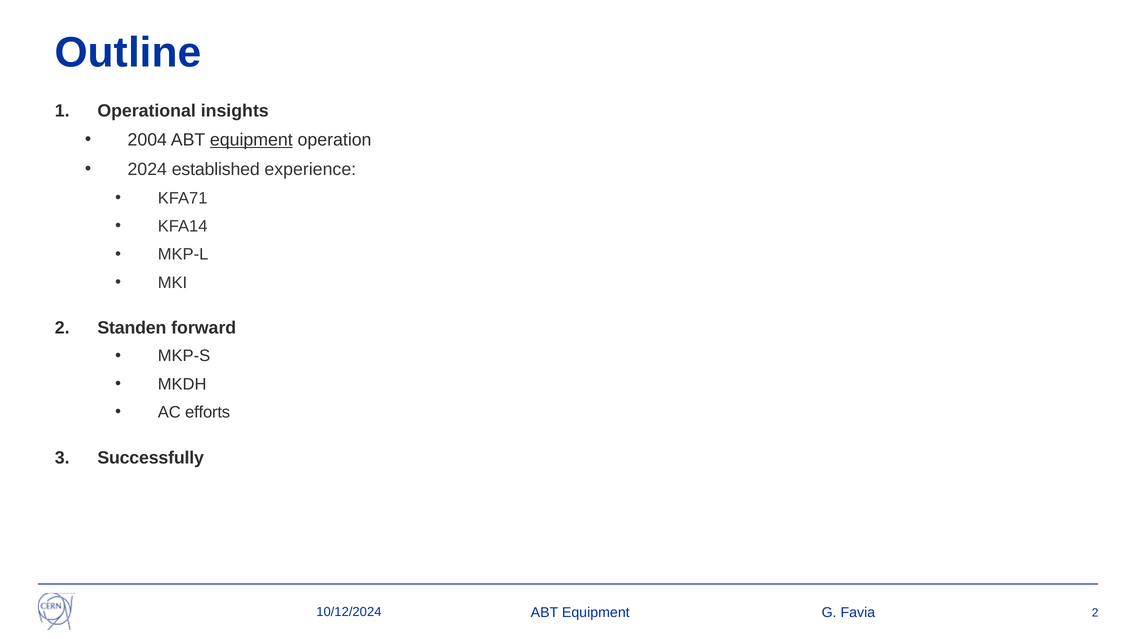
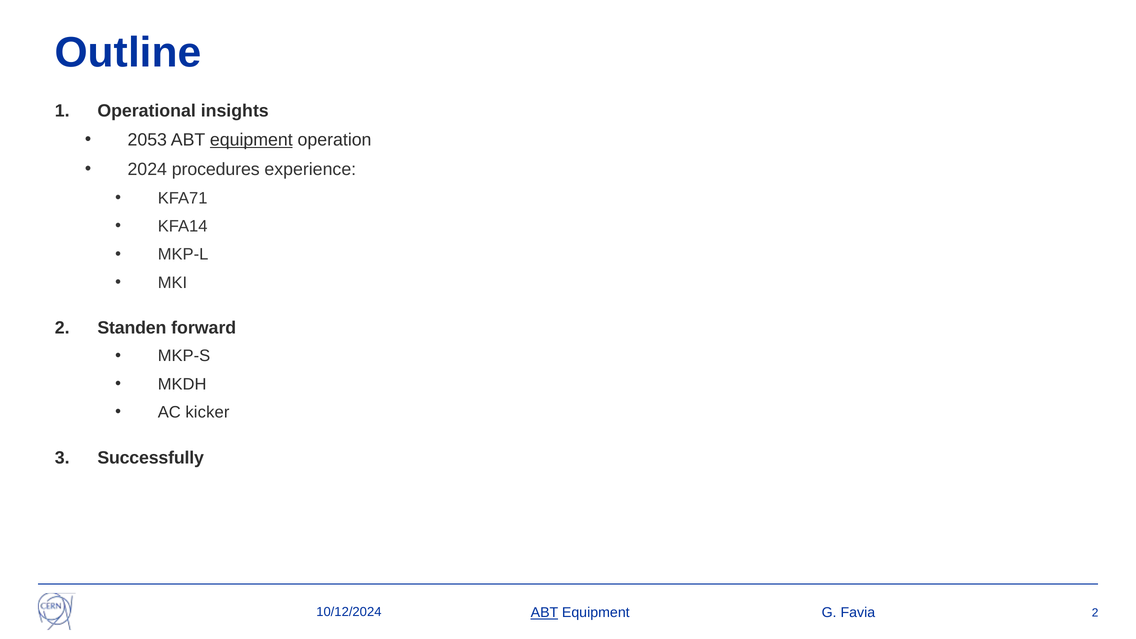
2004: 2004 -> 2053 (147, 140)
established: established -> procedures (216, 169)
efforts: efforts -> kicker (207, 412)
ABT underline: none -> present (544, 613)
